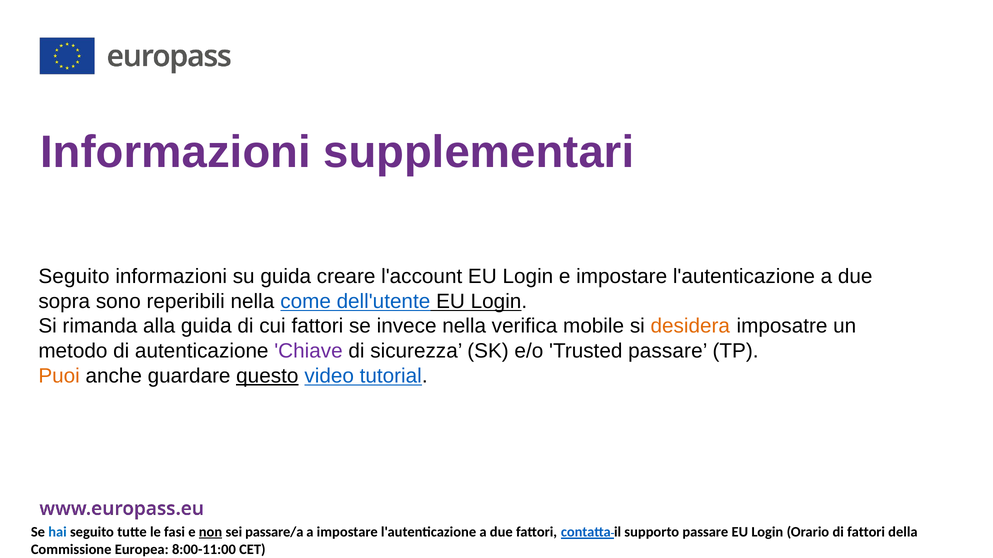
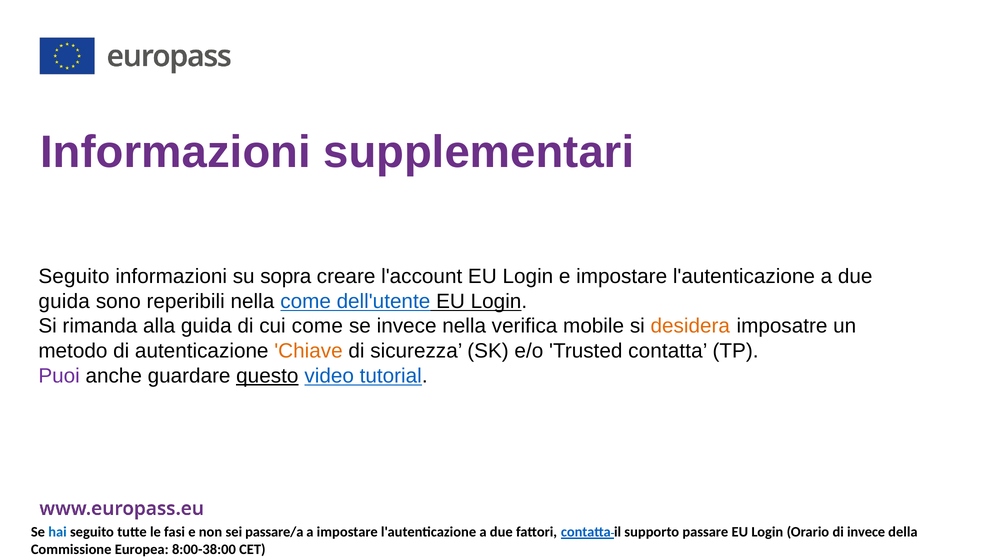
su guida: guida -> sopra (286, 277)
sopra: sopra -> guida (64, 302)
cui fattori: fattori -> come (317, 326)
Chiave colour: purple -> orange (309, 351)
Trusted passare: passare -> contatta (668, 351)
Puoi colour: orange -> purple (59, 376)
non underline: present -> none (211, 532)
di fattori: fattori -> invece (866, 532)
8:00-11:00: 8:00-11:00 -> 8:00-38:00 (204, 550)
